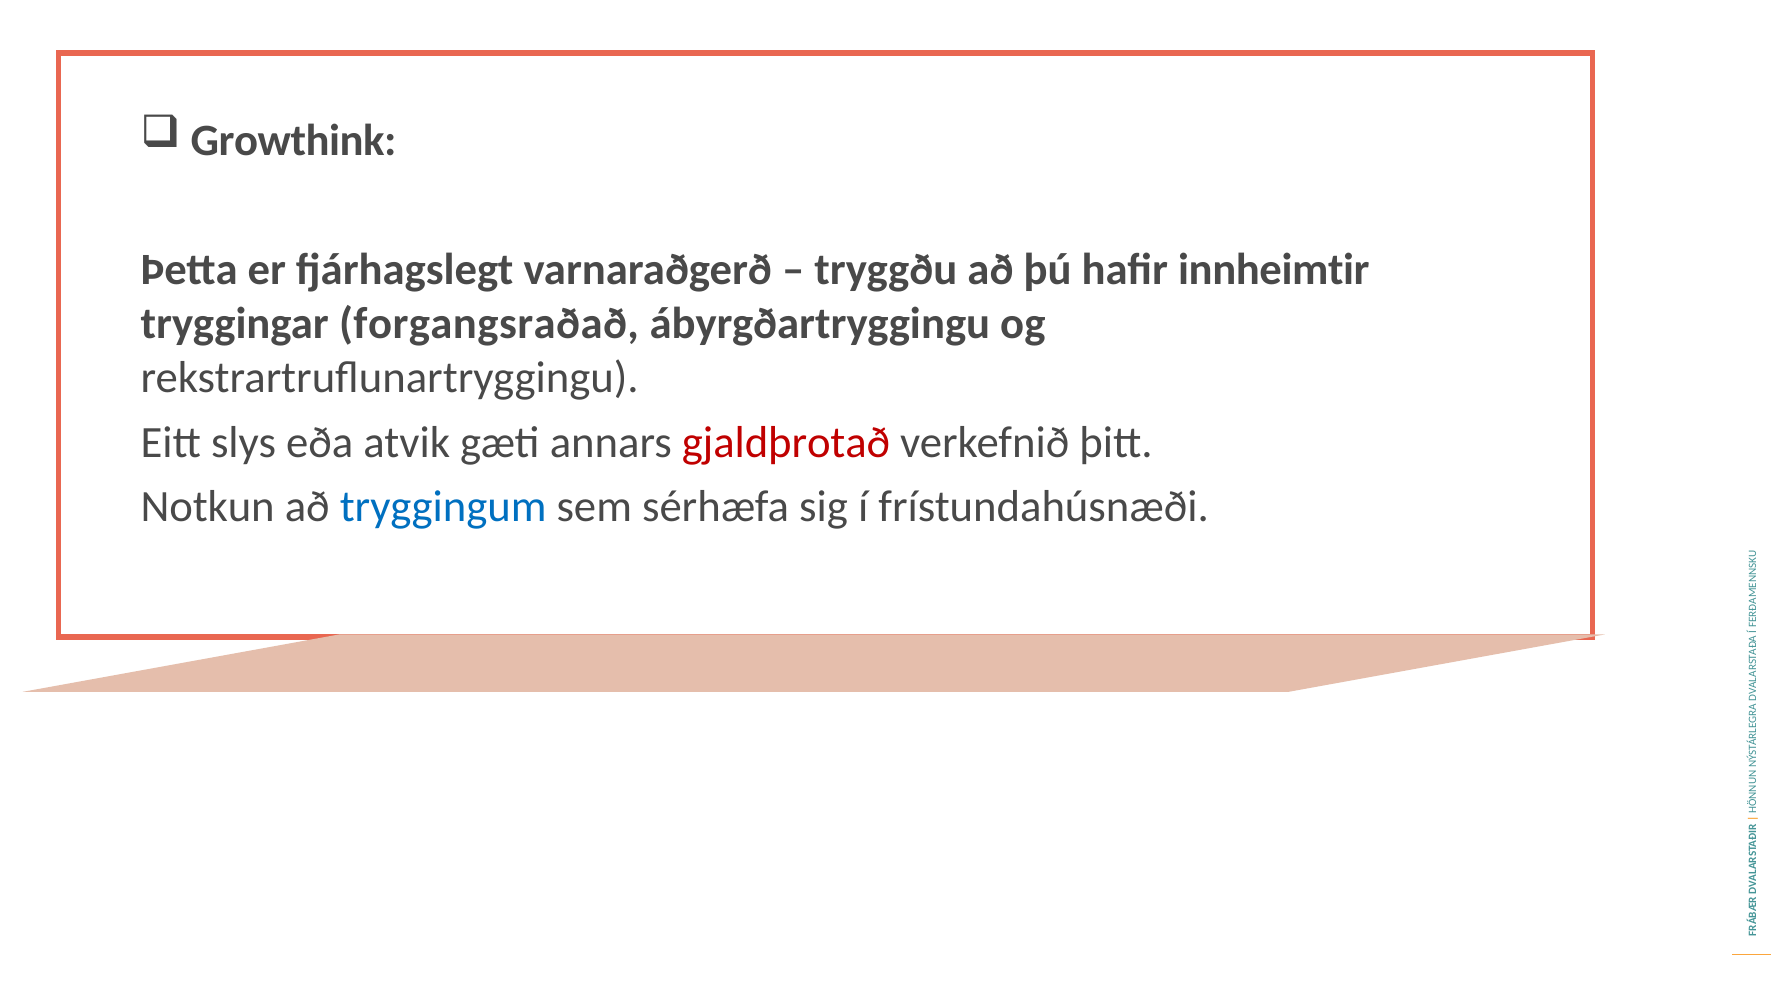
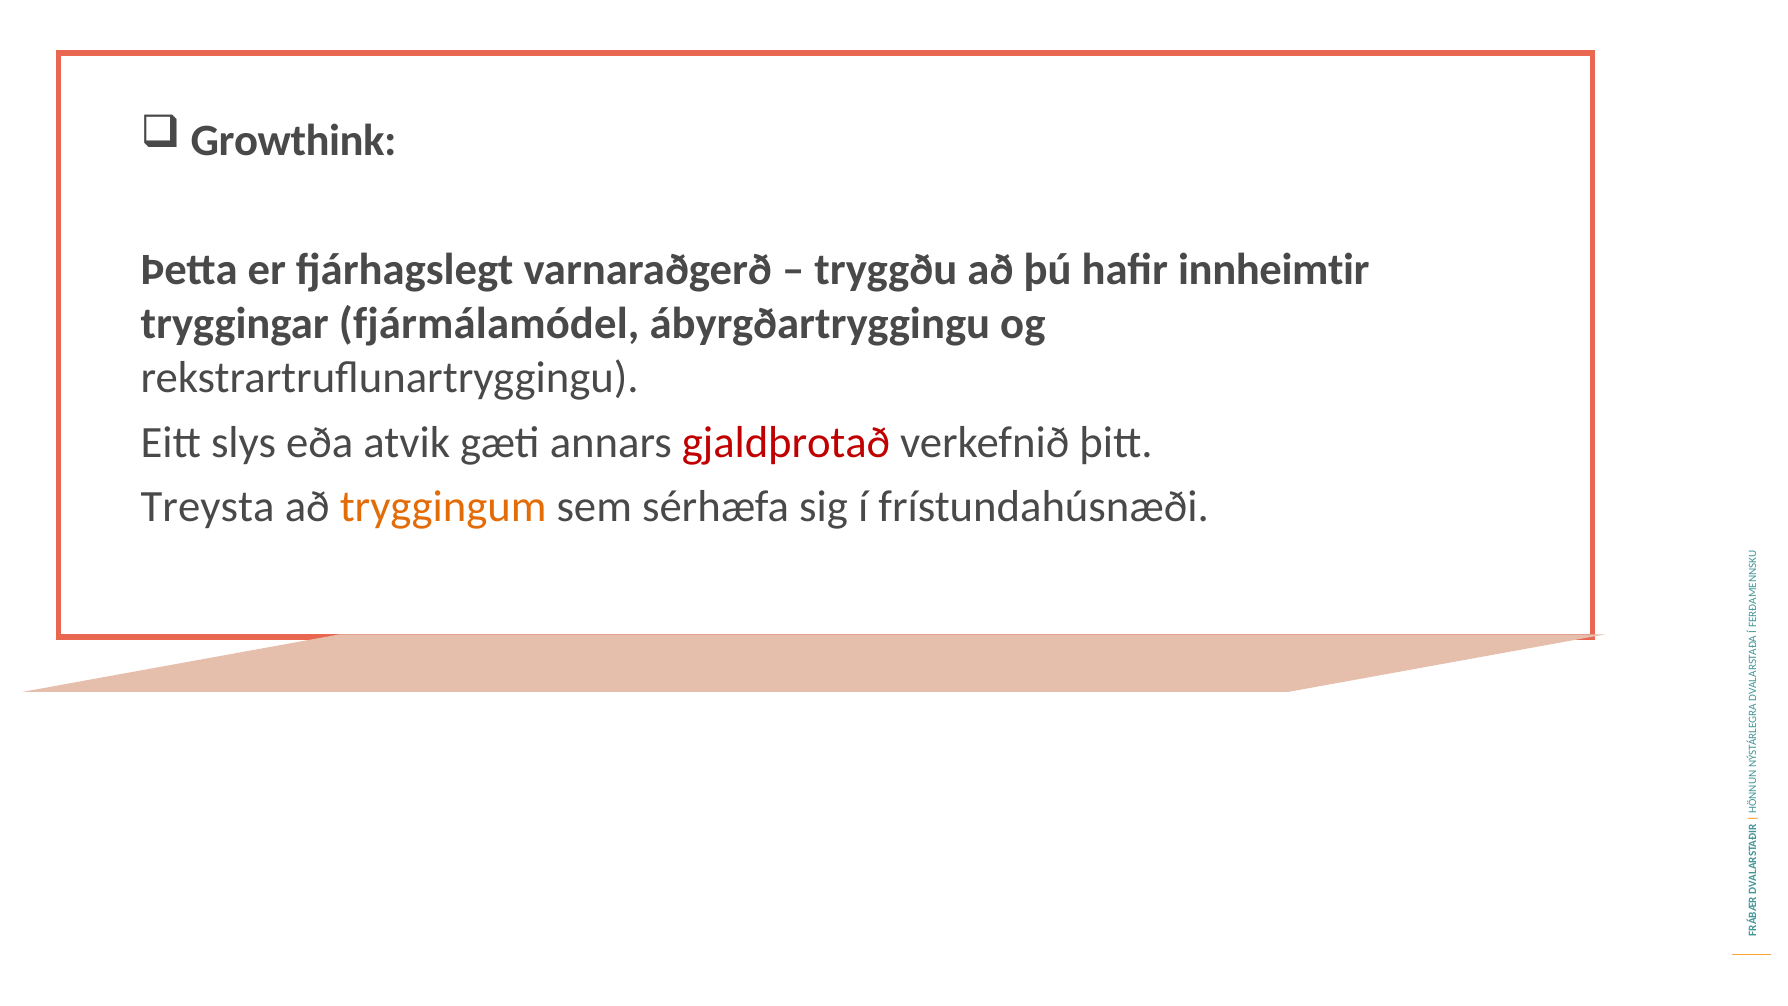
forgangsraðað: forgangsraðað -> fjármálamódel (489, 324)
Notkun: Notkun -> Treysta (208, 507)
tryggingum colour: blue -> orange (443, 507)
